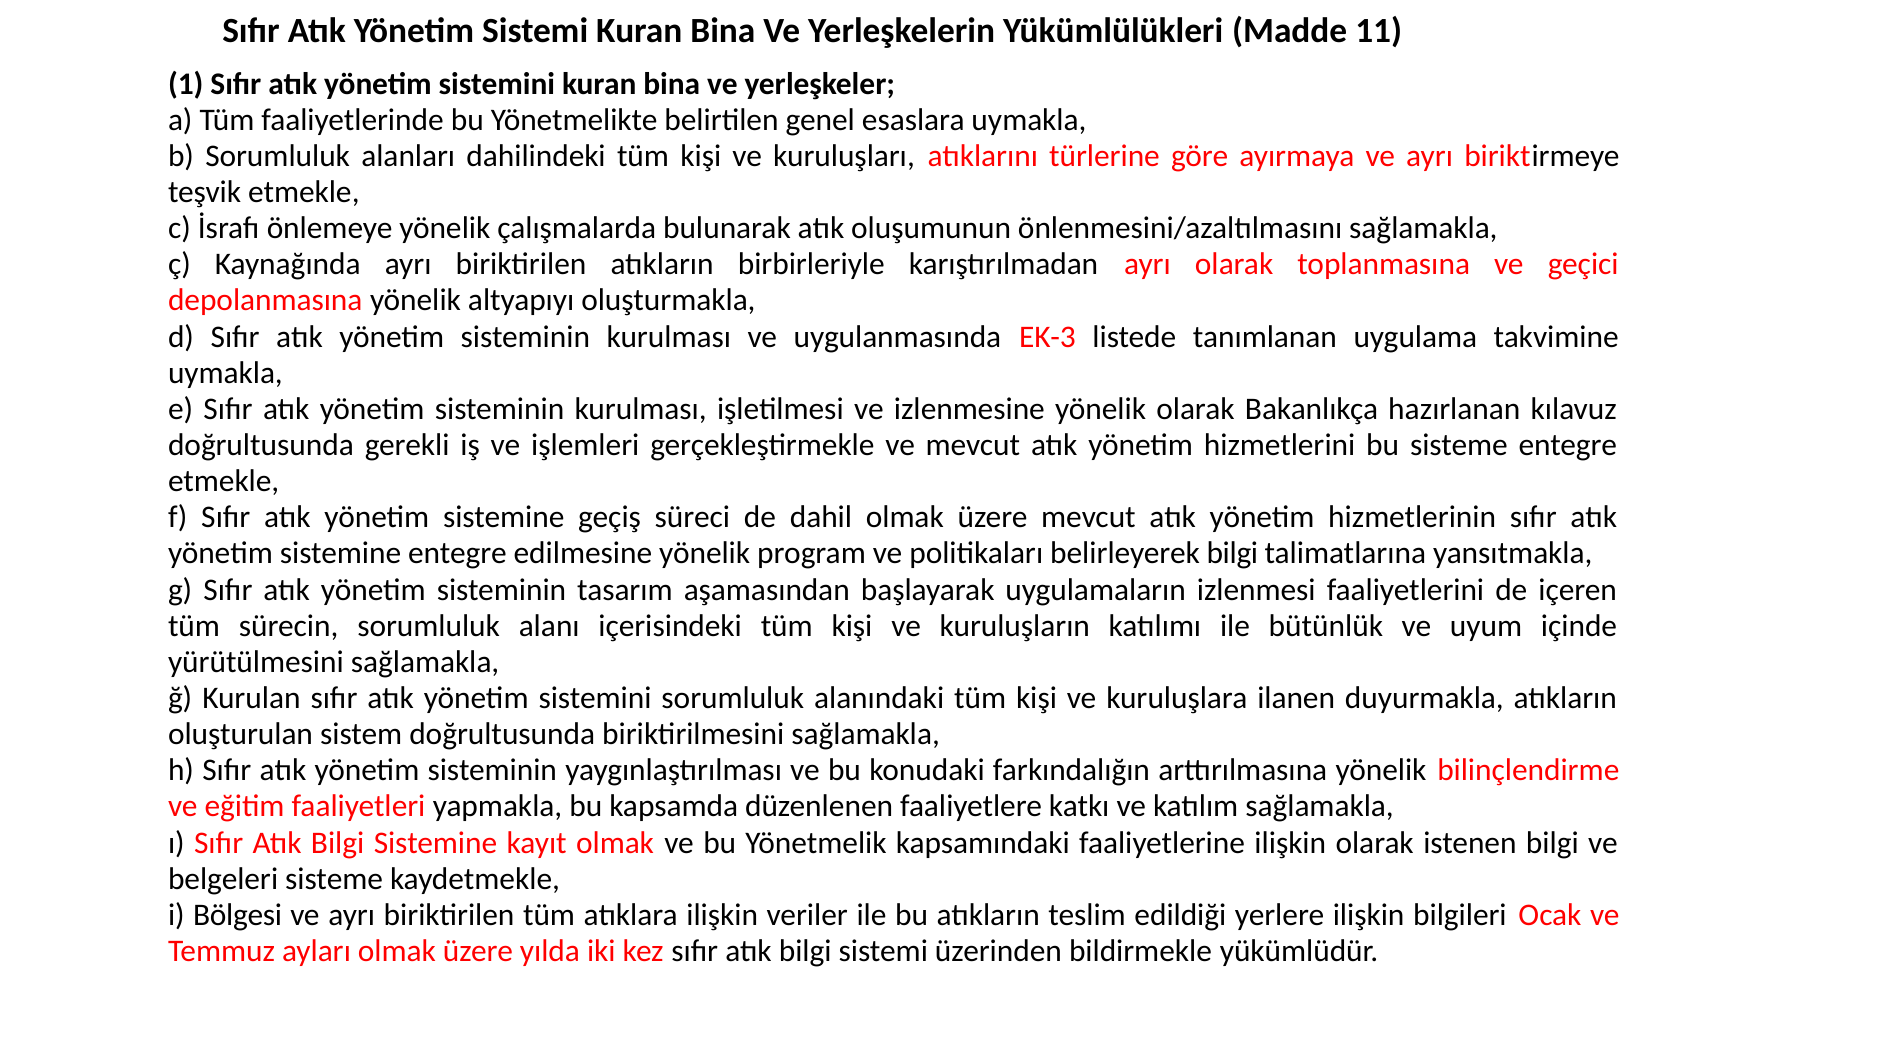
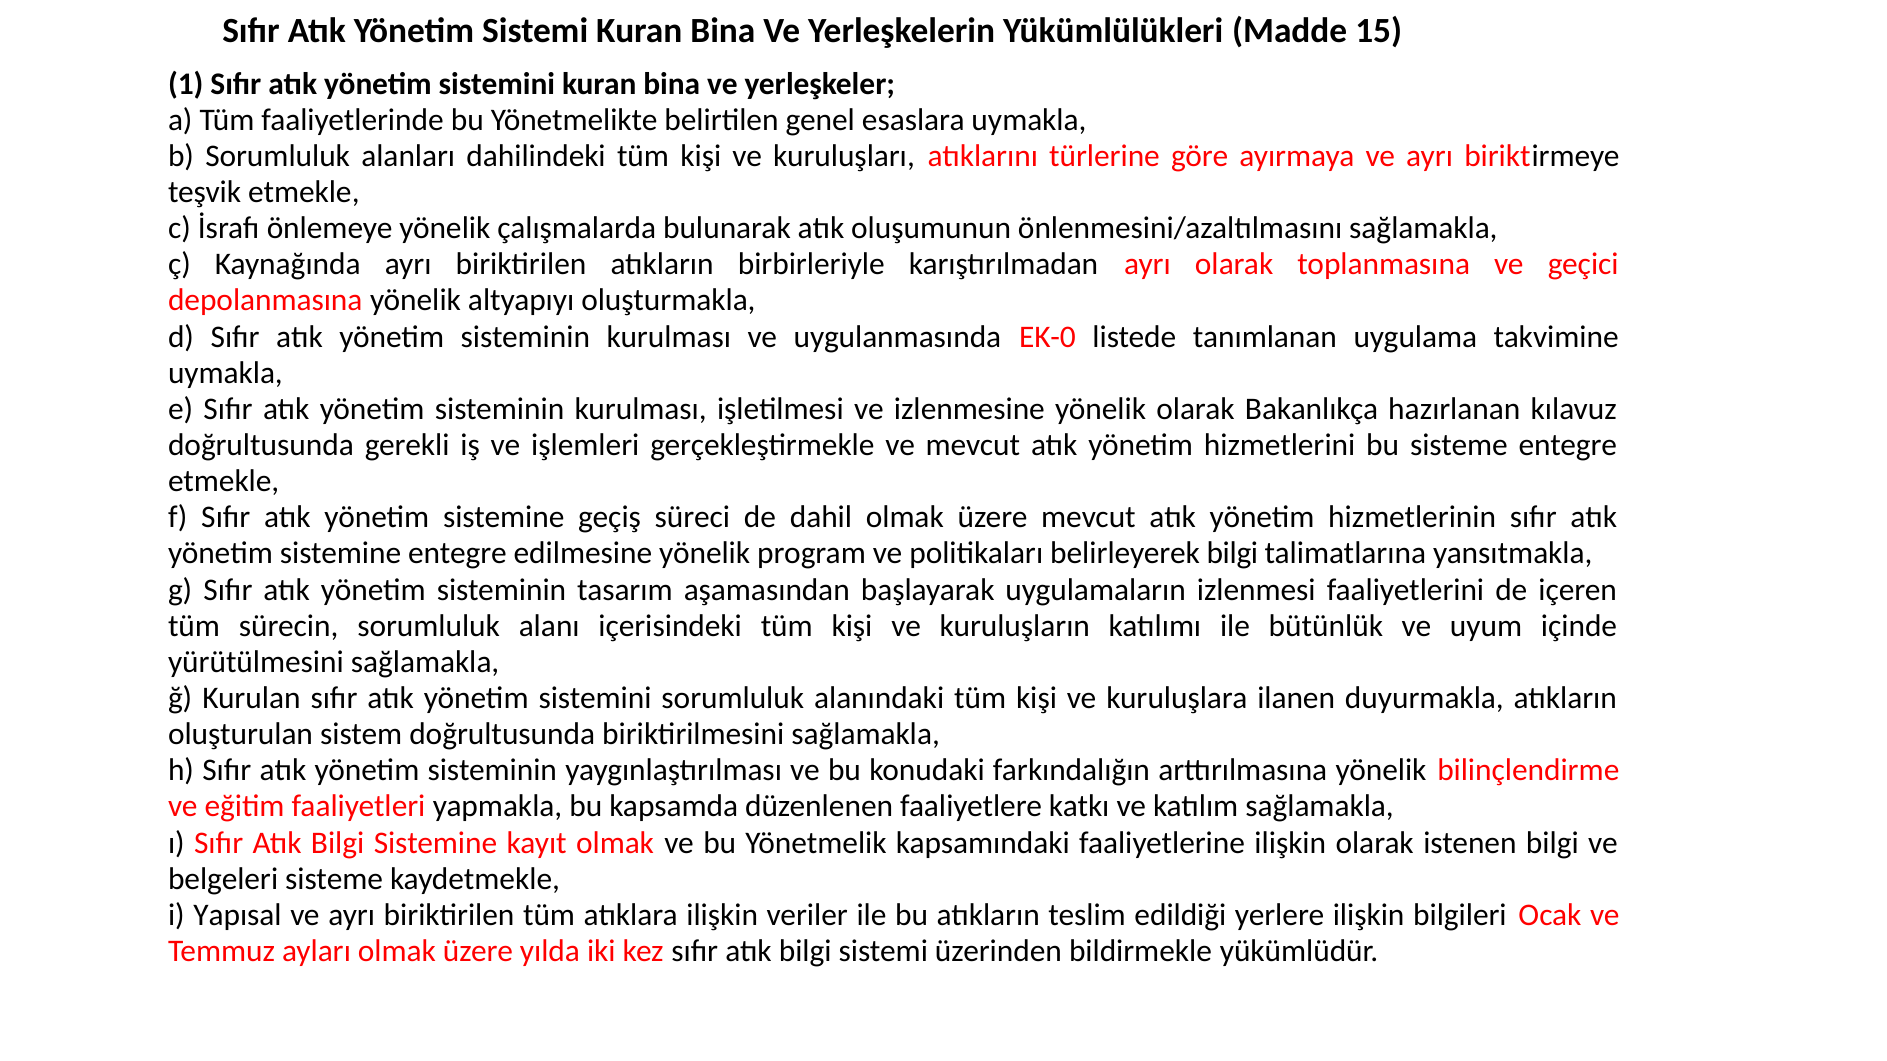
11: 11 -> 15 (1379, 31)
EK-3: EK-3 -> EK-0 (1047, 337)
Bölgesi: Bölgesi -> Yapısal (237, 915)
